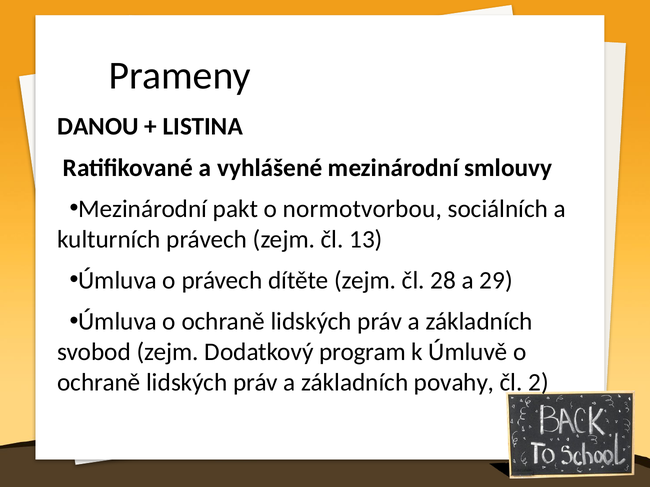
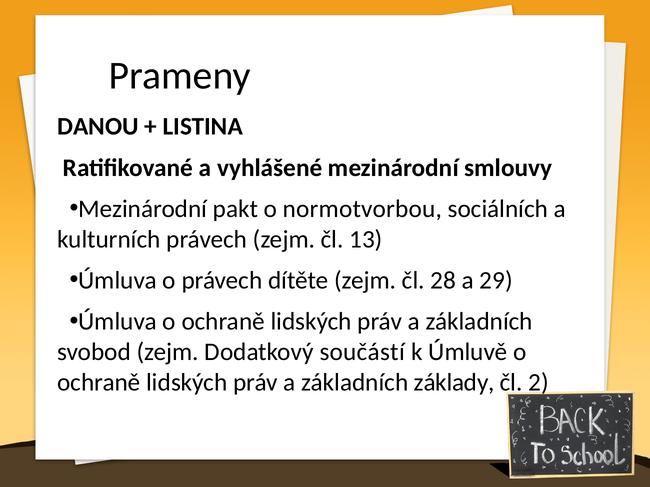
program: program -> součástí (362, 352)
povahy: povahy -> základy (454, 383)
